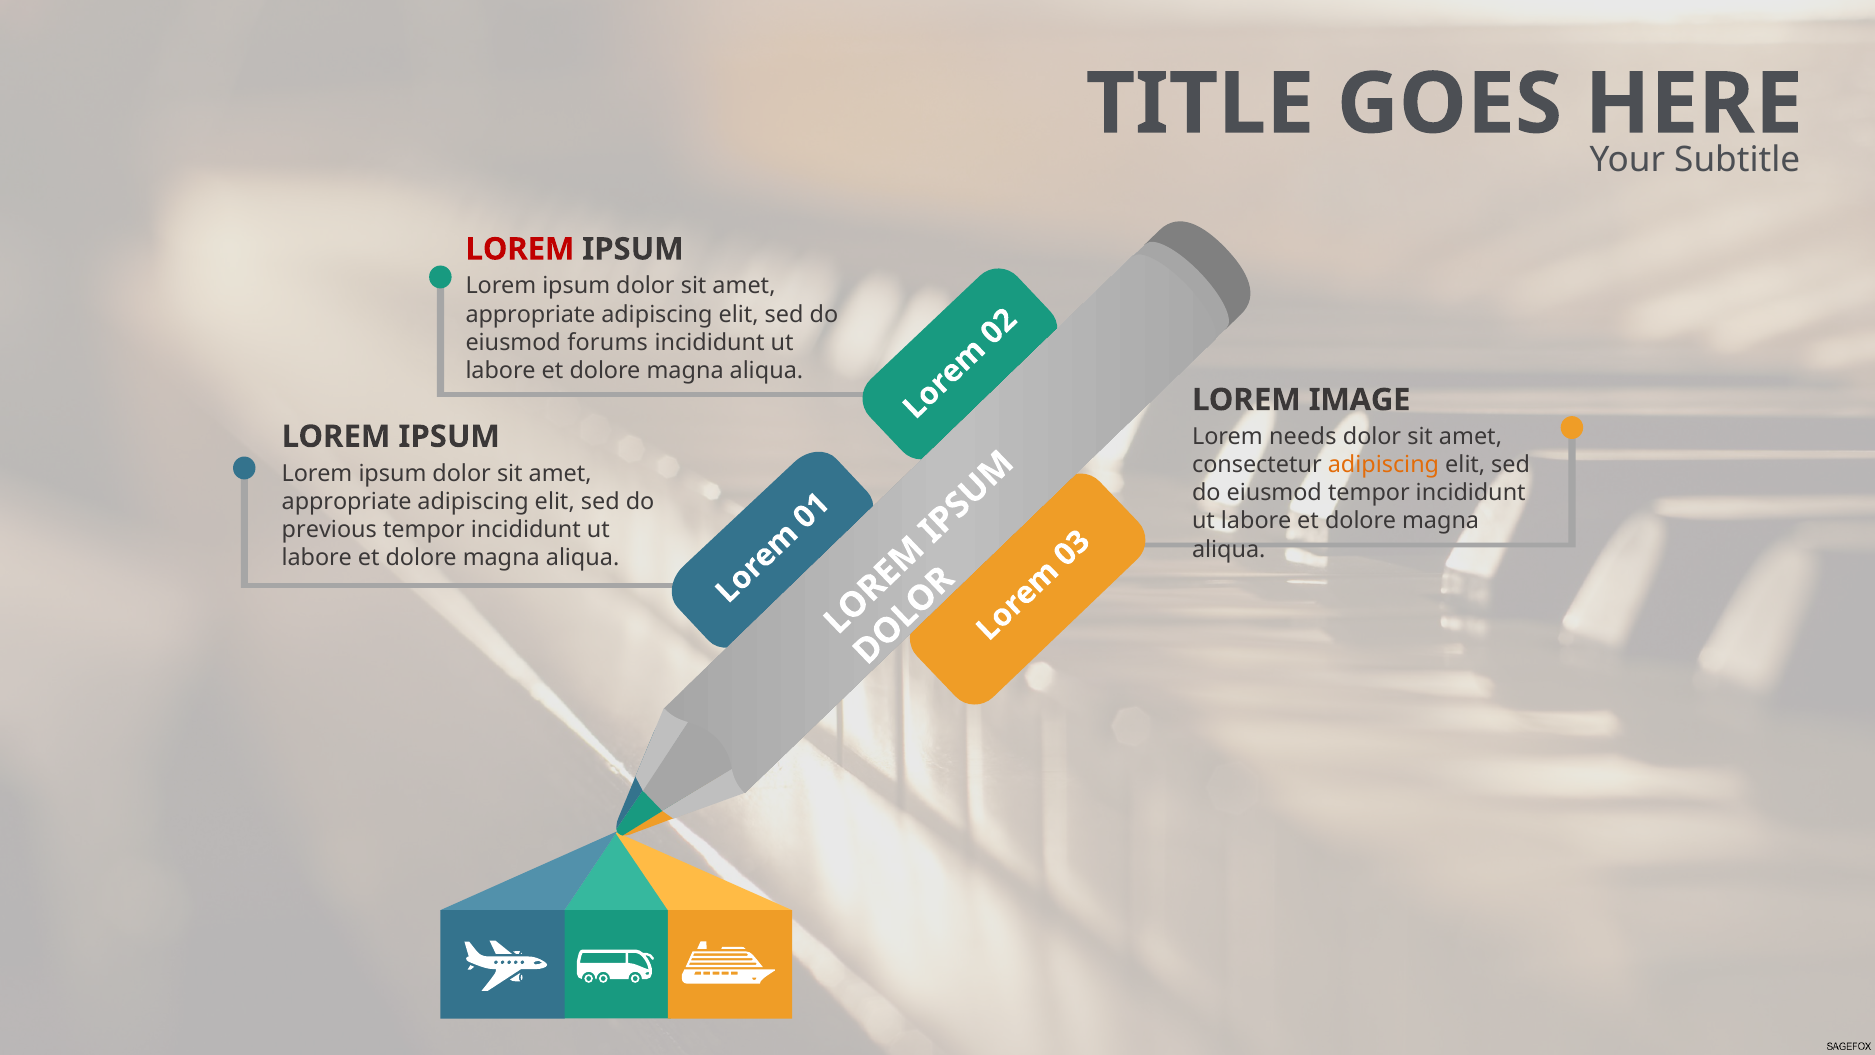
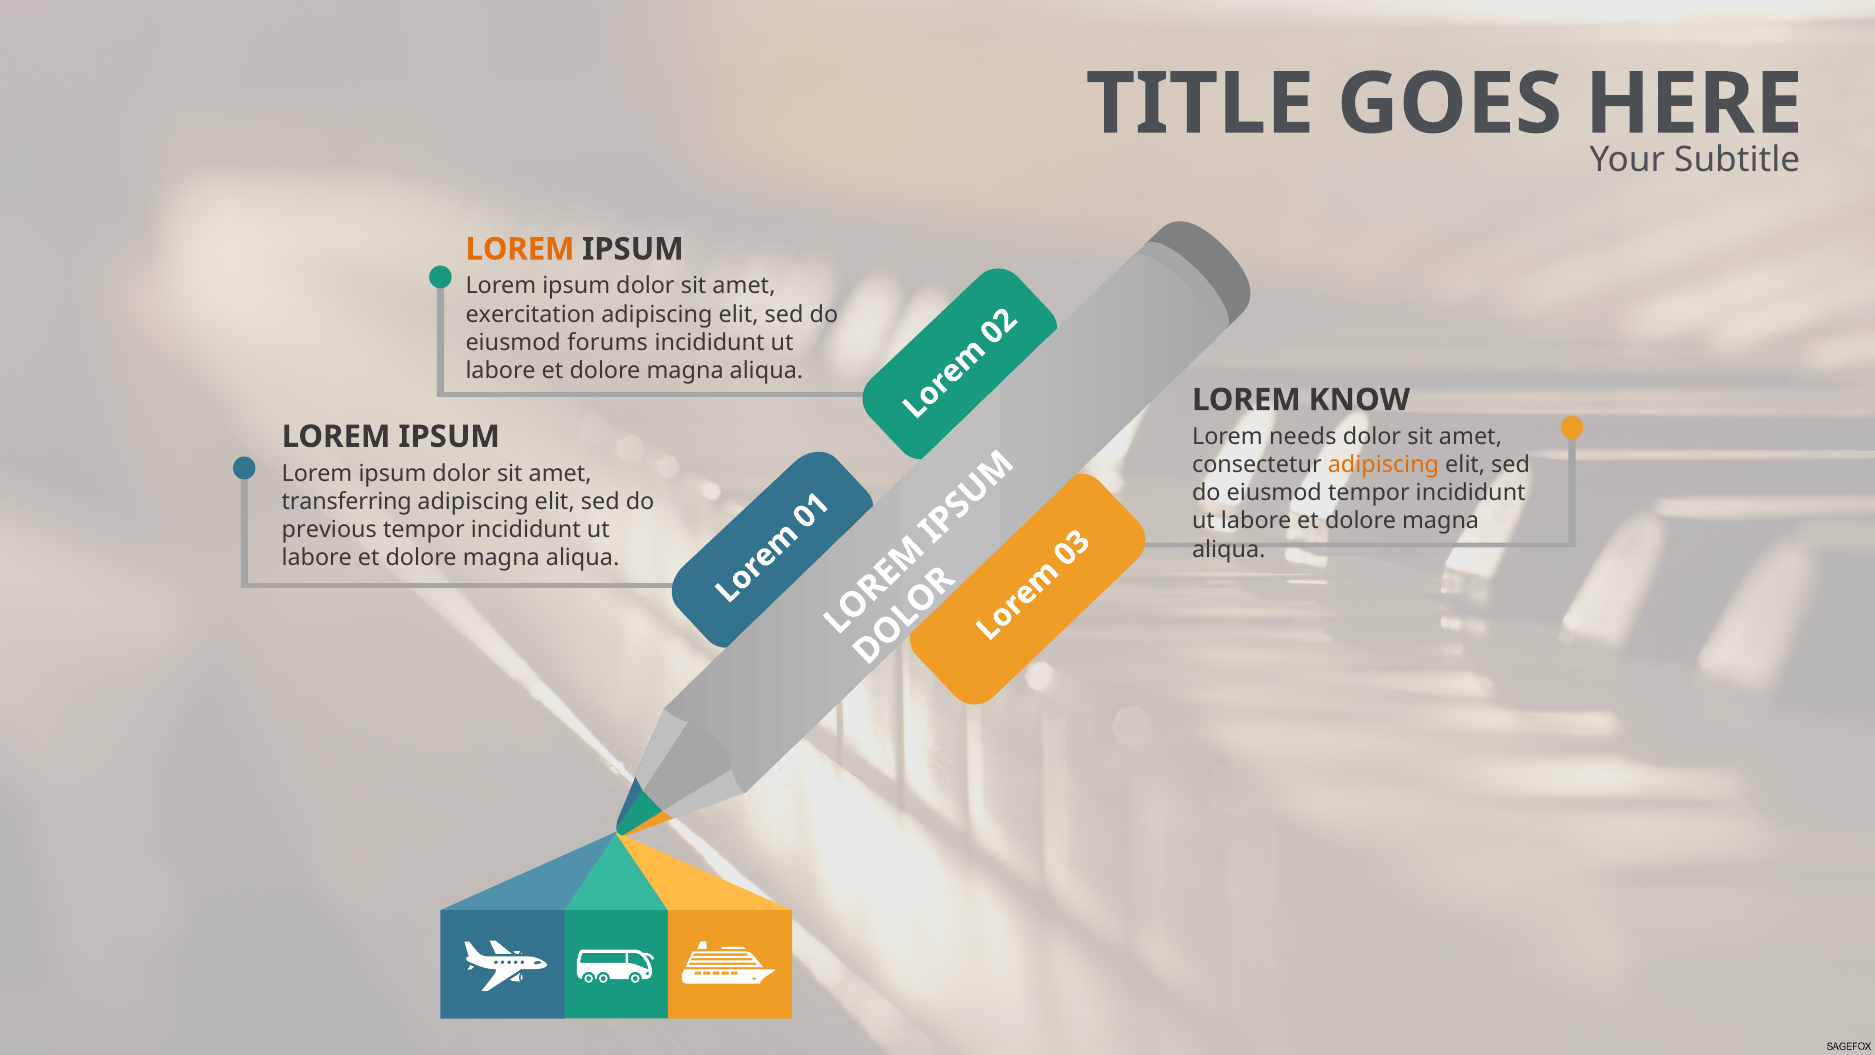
LOREM colour: red -> orange (520, 249)
appropriate: appropriate -> exercitation (530, 314)
IMAGE: IMAGE -> KNOW (1359, 400)
appropriate: appropriate -> transferring (347, 502)
